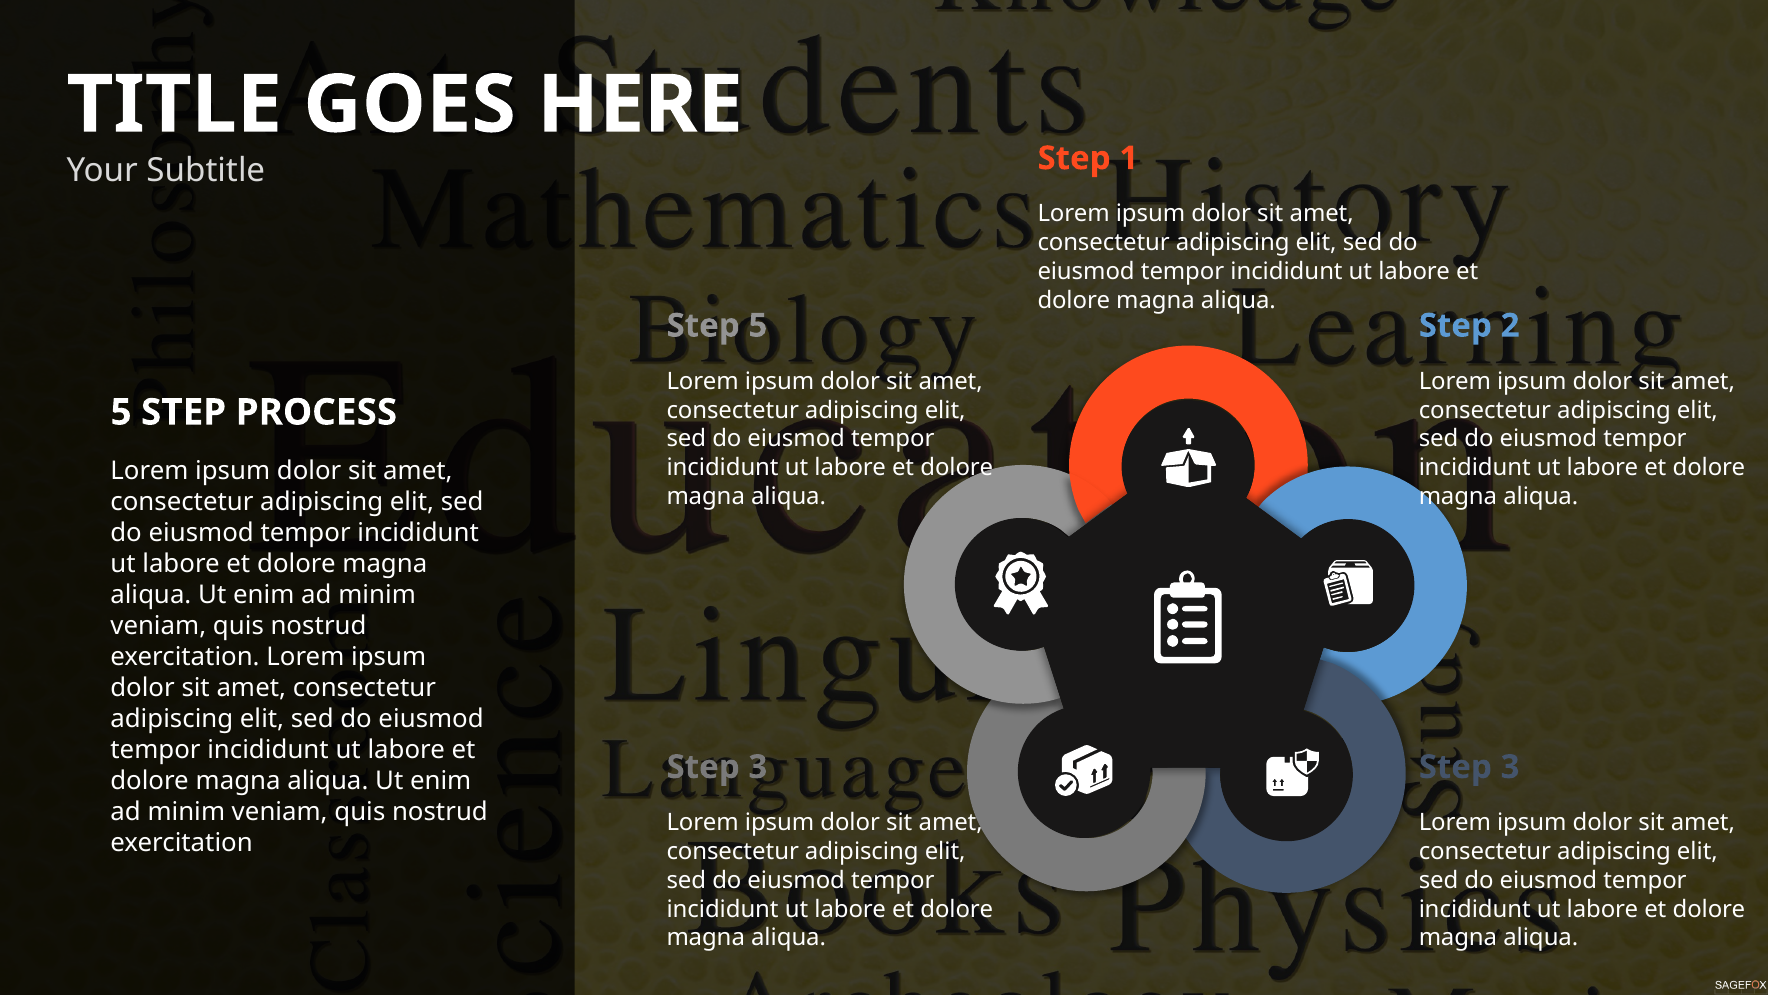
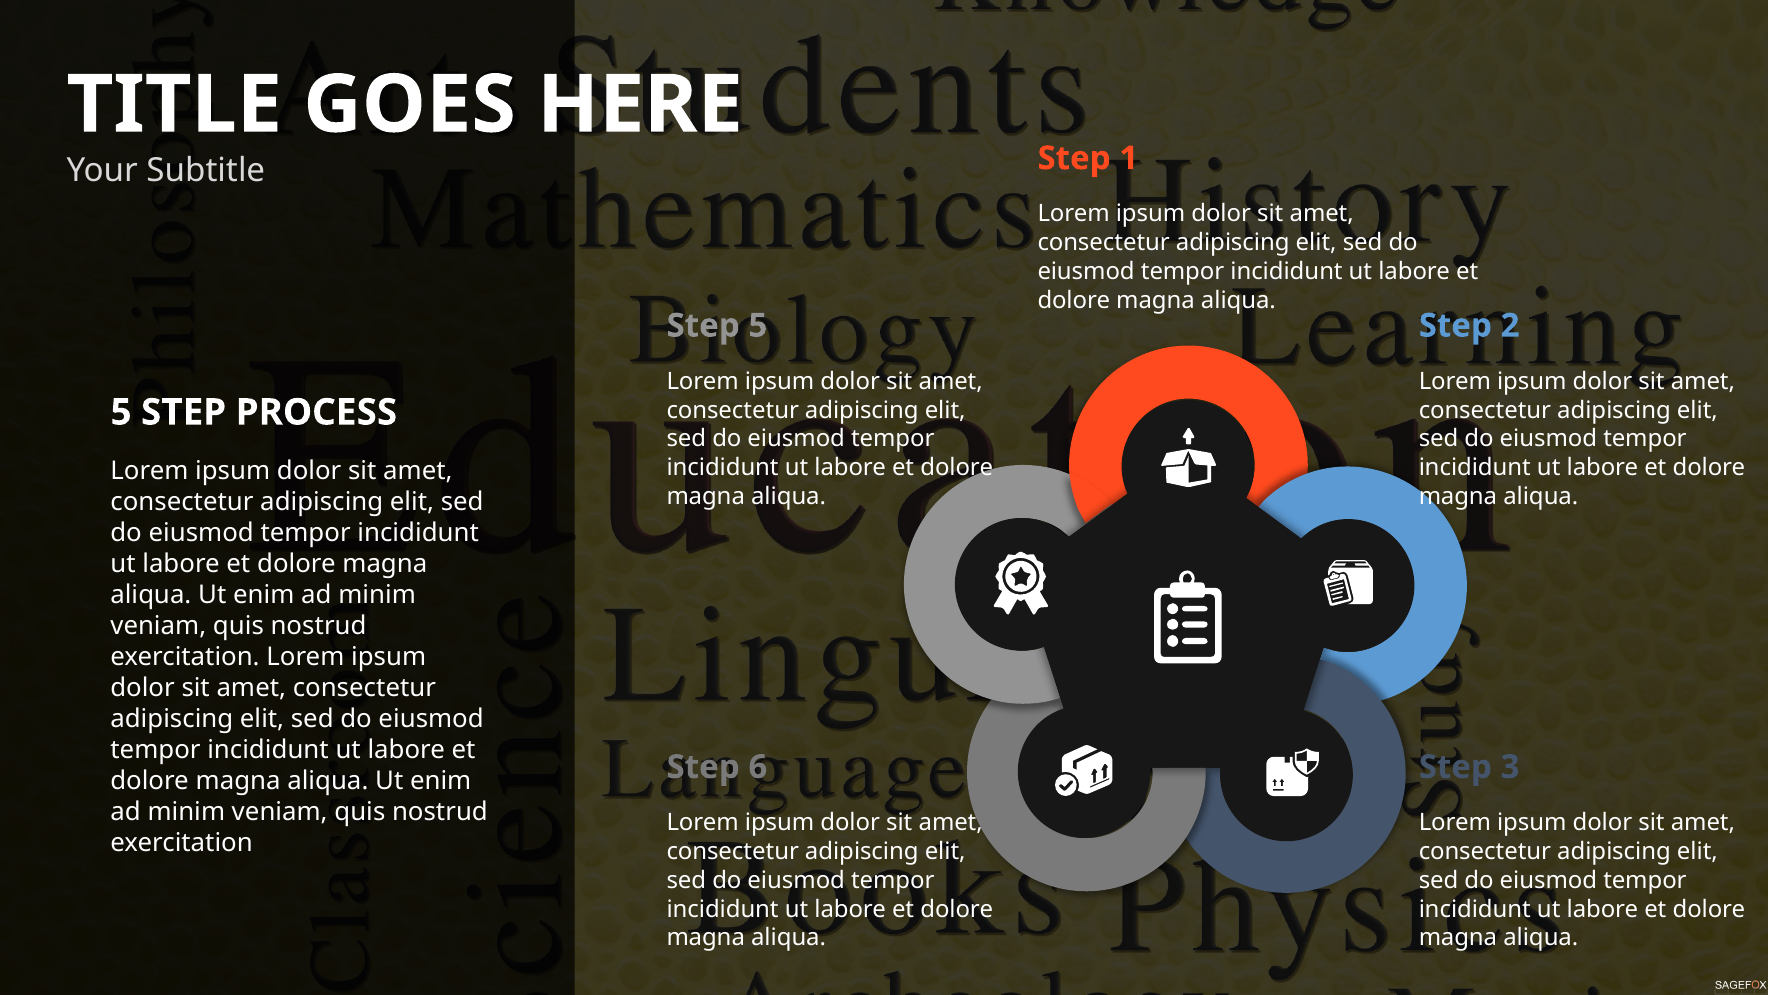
3: 3 -> 6 (758, 767)
